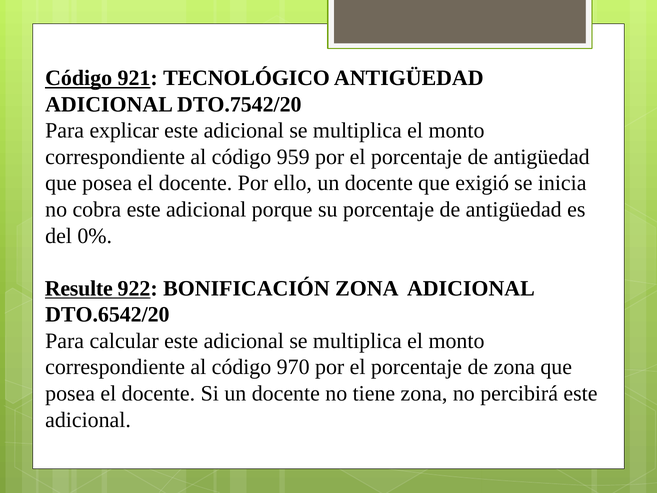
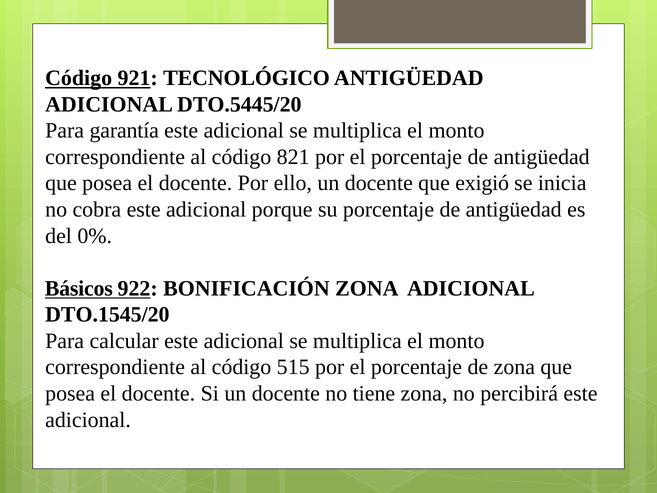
DTO.7542/20: DTO.7542/20 -> DTO.5445/20 (239, 104)
explicar: explicar -> garantía (124, 131)
959: 959 -> 821 (293, 157)
Resulte: Resulte -> Básicos (79, 288)
DTO.6542/20: DTO.6542/20 -> DTO.1545/20 (107, 315)
970: 970 -> 515 (293, 367)
